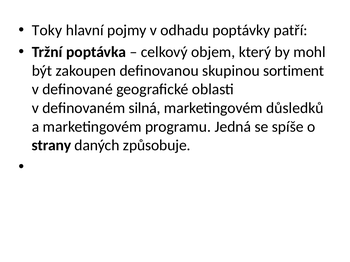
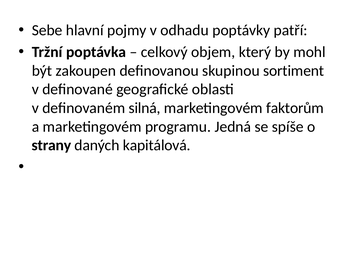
Toky: Toky -> Sebe (47, 30)
důsledků: důsledků -> faktorům (295, 108)
způsobuje: způsobuje -> kapitálová (157, 146)
